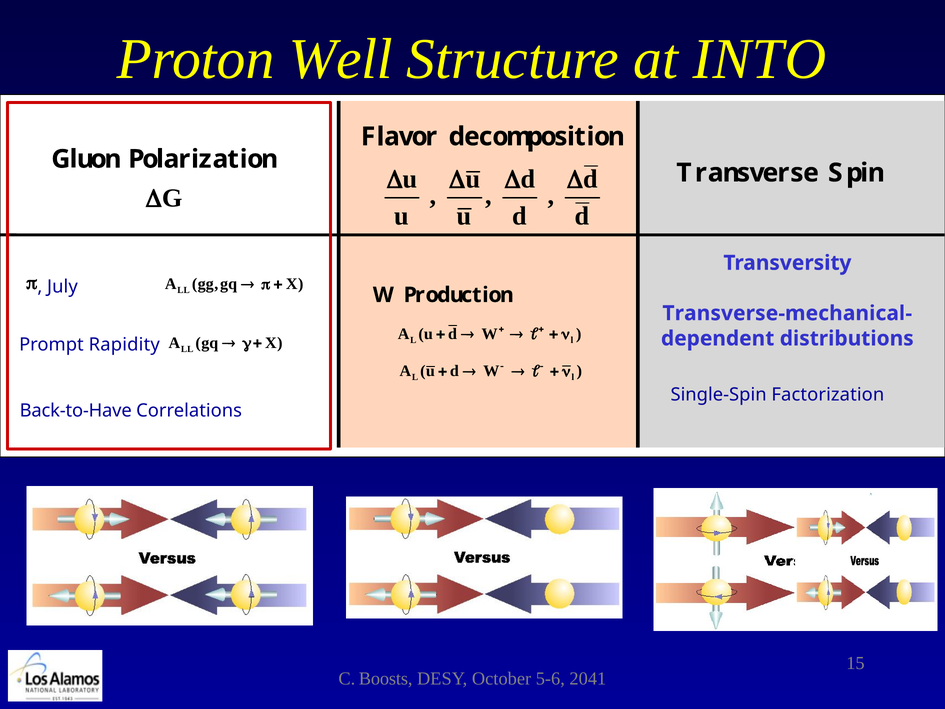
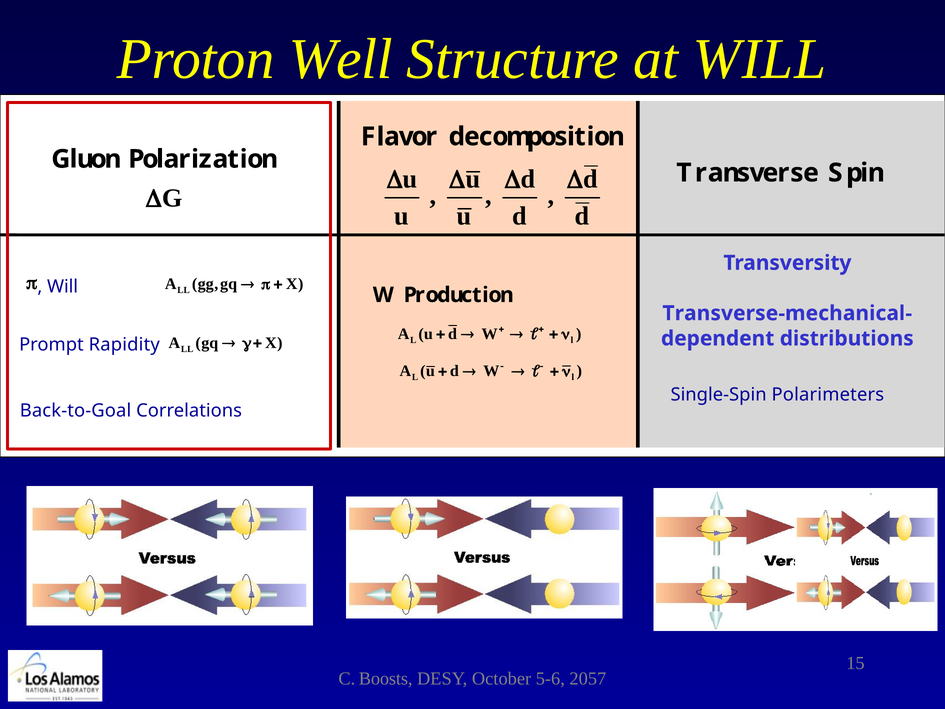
at INTO: INTO -> WILL (760, 59)
July: July -> Will (63, 287)
Factorization: Factorization -> Polarimeters (828, 395)
Back-to-Have: Back-to-Have -> Back-to-Goal (76, 410)
2041: 2041 -> 2057 (588, 679)
